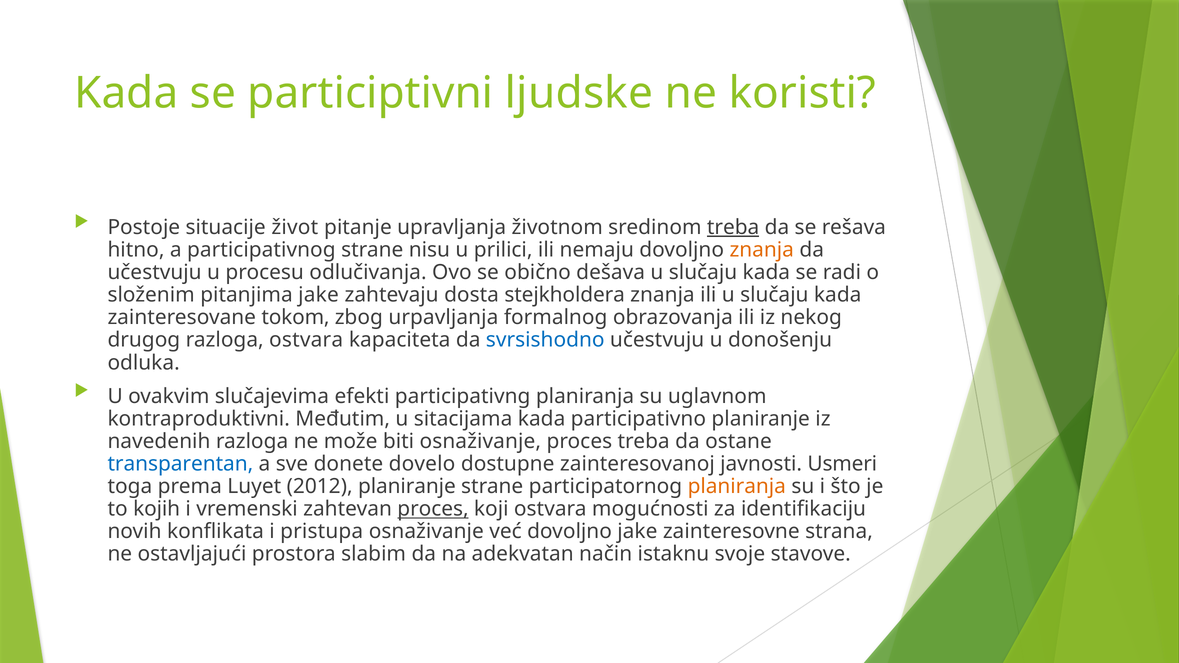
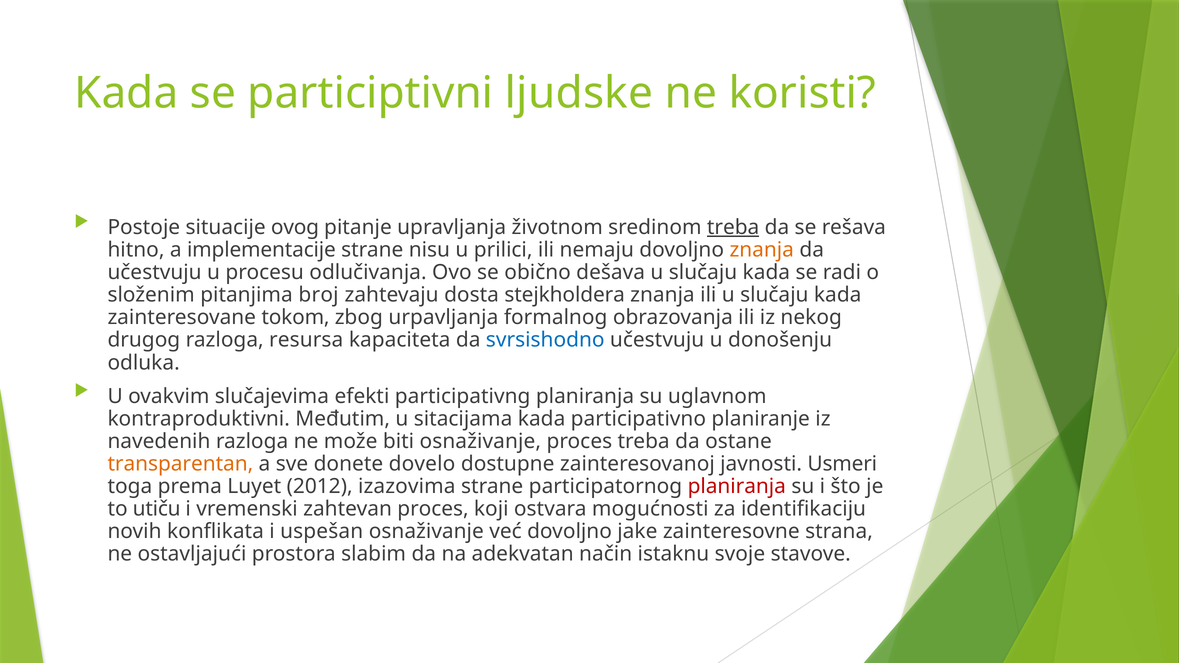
život: život -> ovog (295, 227)
participativnog: participativnog -> implementacije (261, 250)
pitanjima jake: jake -> broj (319, 295)
razloga ostvara: ostvara -> resursa (306, 340)
transparentan colour: blue -> orange (180, 464)
2012 planiranje: planiranje -> izazovima (407, 487)
planiranja colour: orange -> red (737, 487)
kojih: kojih -> utiču (157, 509)
proces underline: present -> none (433, 509)
pristupa: pristupa -> uspešan (322, 532)
